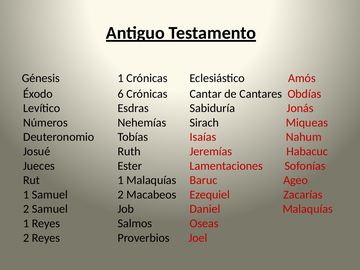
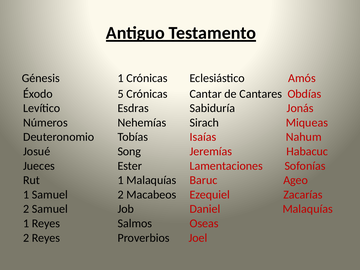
6: 6 -> 5 (121, 94)
Ruth: Ruth -> Song (129, 151)
